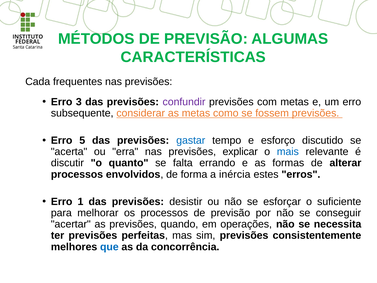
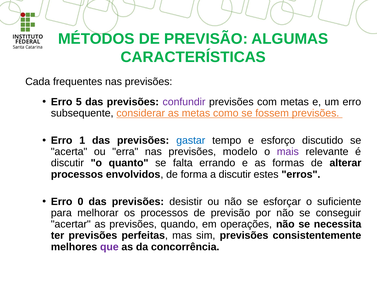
3: 3 -> 5 (79, 102)
5: 5 -> 1 (82, 140)
explicar: explicar -> modelo (240, 152)
mais colour: blue -> purple (288, 152)
a inércia: inércia -> discutir (235, 174)
1: 1 -> 0 (81, 201)
que colour: blue -> purple (109, 247)
